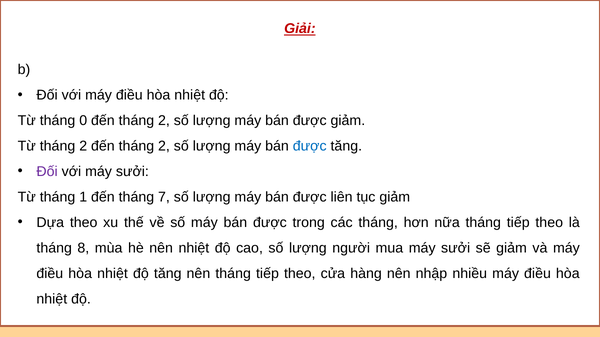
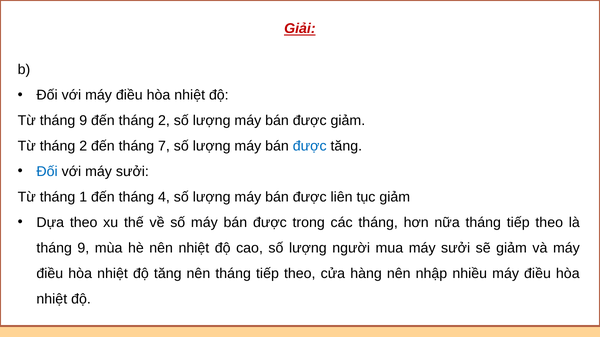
Từ tháng 0: 0 -> 9 (83, 121)
2 đến tháng 2: 2 -> 7 (164, 146)
Đối colour: purple -> blue (47, 172)
7: 7 -> 4 (164, 197)
8: 8 -> 9 (83, 248)
